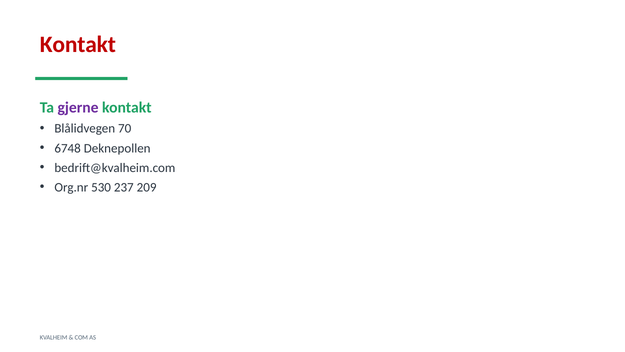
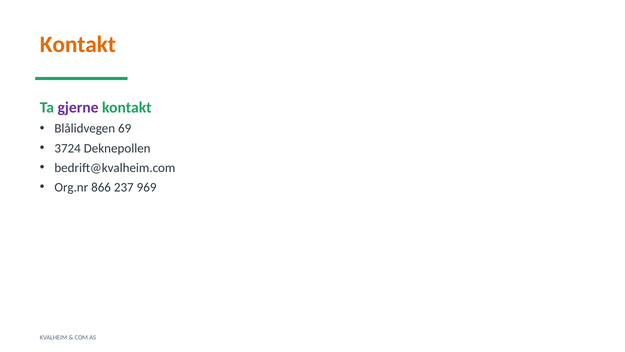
Kontakt colour: red -> orange (78, 45)
70: 70 -> 69 (125, 129)
6748: 6748 -> 3724 (68, 148)
530: 530 -> 866 (101, 187)
209: 209 -> 969 (147, 187)
